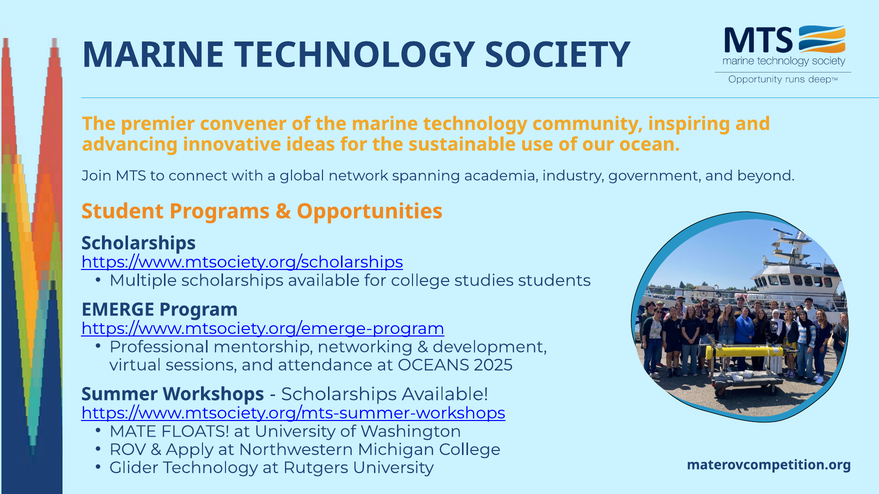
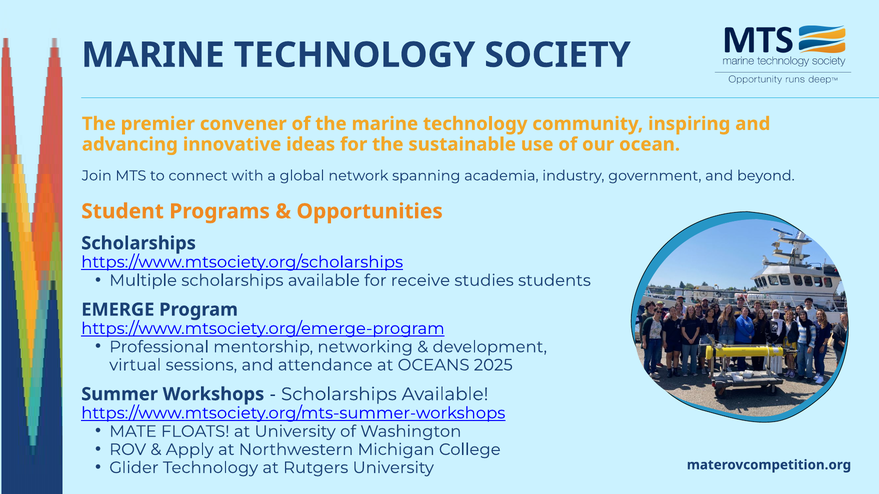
for college: college -> receive (420, 281)
